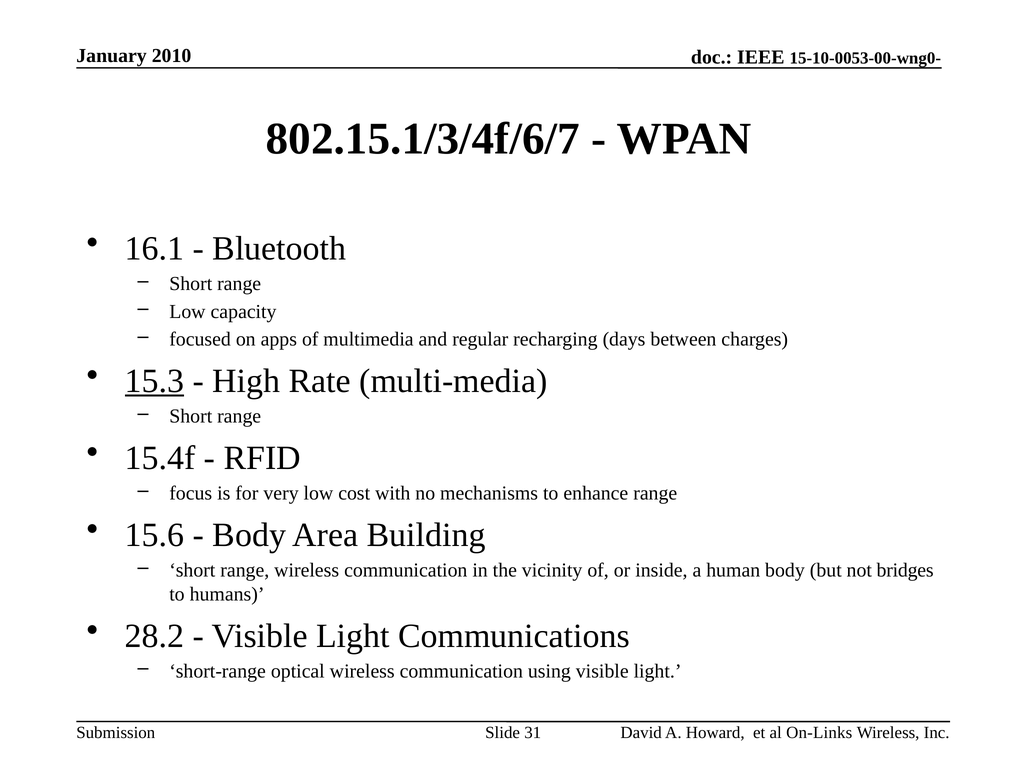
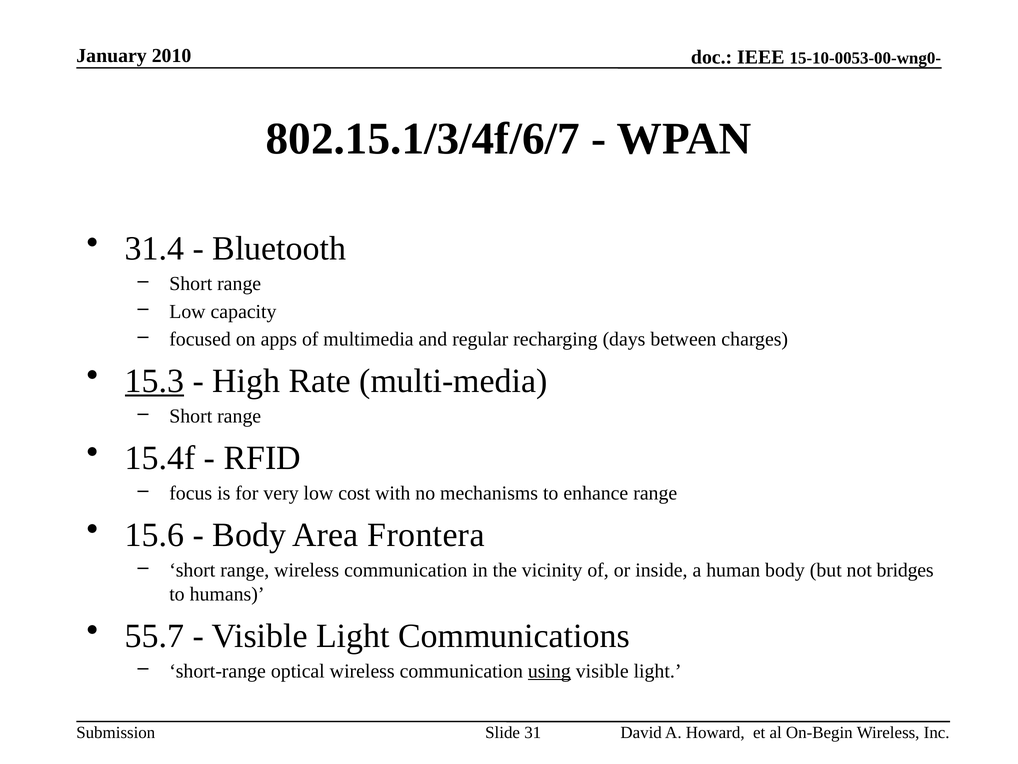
16.1: 16.1 -> 31.4 (154, 248)
Building: Building -> Frontera (426, 535)
28.2: 28.2 -> 55.7 (154, 635)
using underline: none -> present (549, 671)
On-Links: On-Links -> On-Begin (819, 732)
